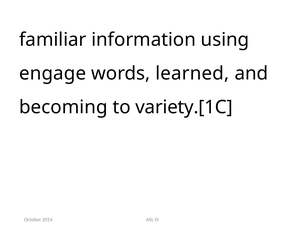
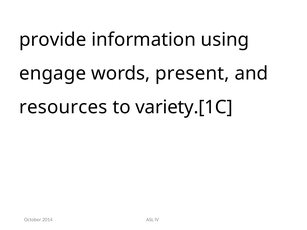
familiar: familiar -> provide (53, 40)
learned: learned -> present (192, 73)
becoming: becoming -> resources (63, 107)
